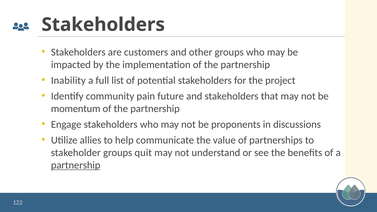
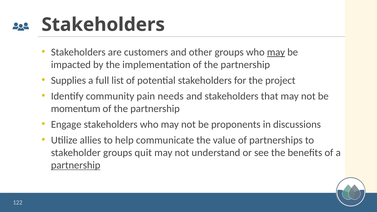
may underline: none -> present (276, 52)
Inability: Inability -> Supplies (68, 80)
future: future -> needs (171, 96)
